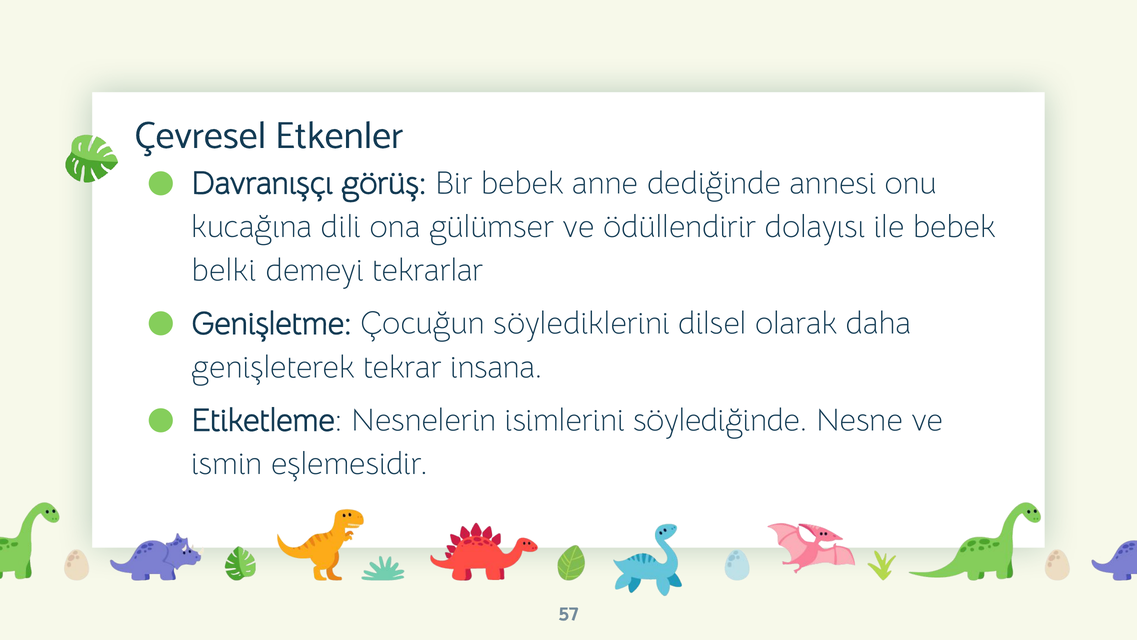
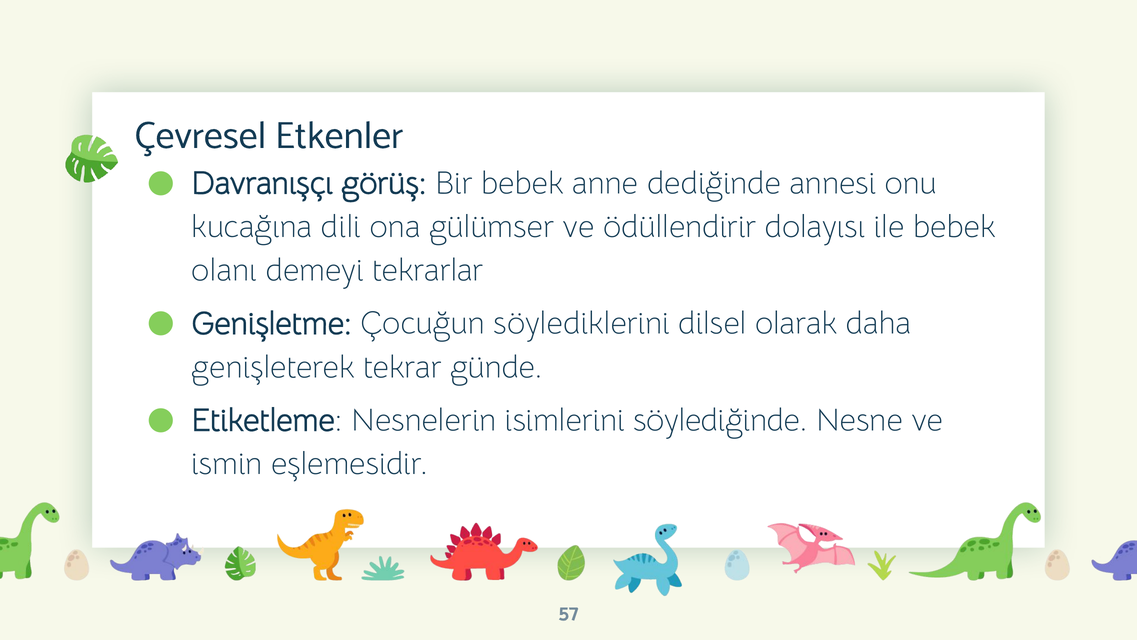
belki: belki -> olanı (224, 270)
insana: insana -> günde (496, 367)
